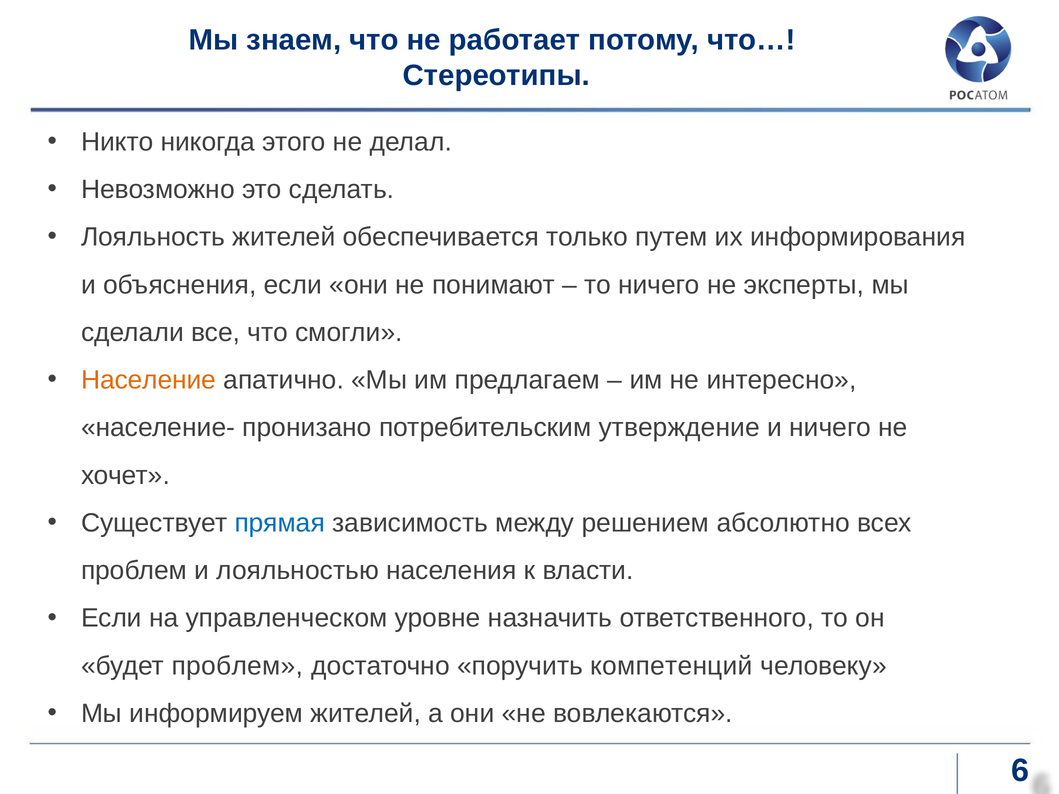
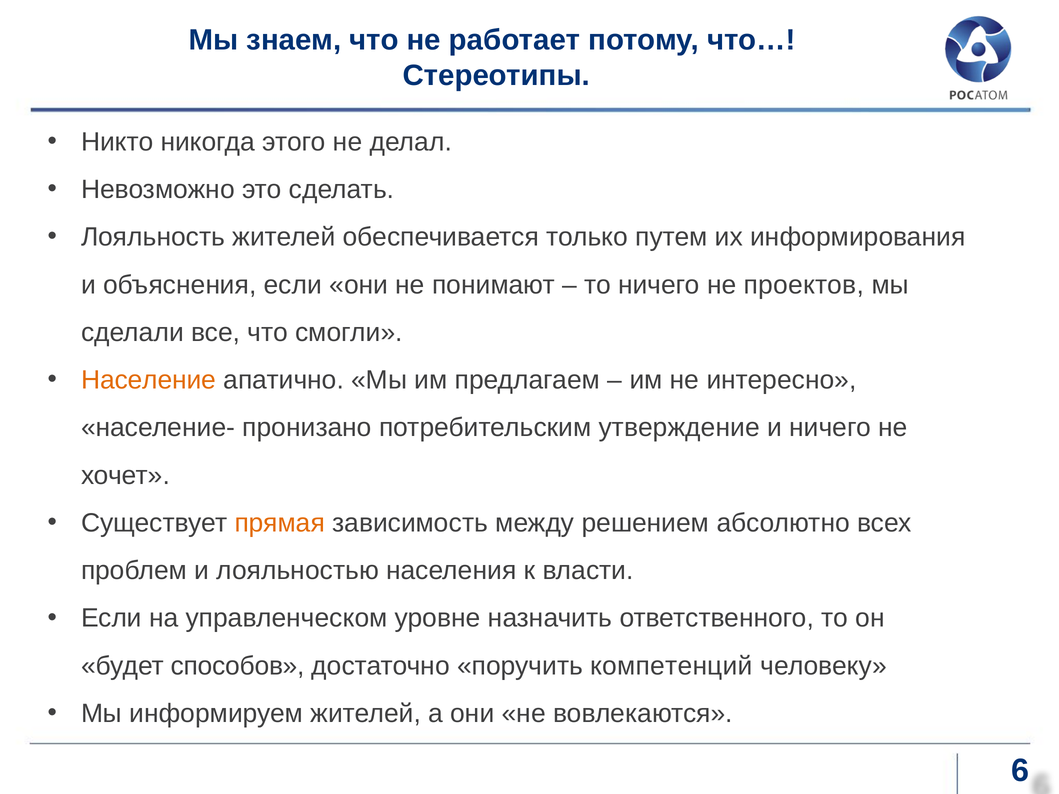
эксперты: эксперты -> проектов (804, 285)
прямая colour: blue -> orange (280, 523)
будет проблем: проблем -> способов (238, 666)
